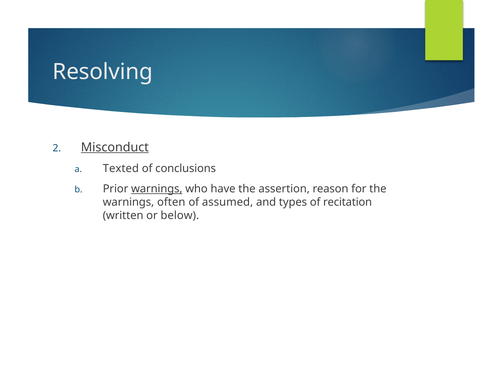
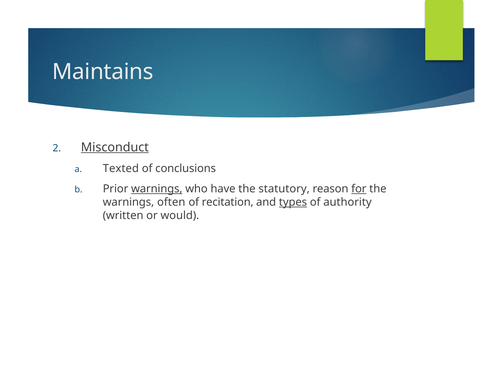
Resolving: Resolving -> Maintains (103, 72)
assertion: assertion -> statutory (284, 189)
for underline: none -> present (359, 189)
assumed: assumed -> recitation (228, 202)
types underline: none -> present (293, 202)
recitation: recitation -> authority (348, 202)
below: below -> would (180, 216)
